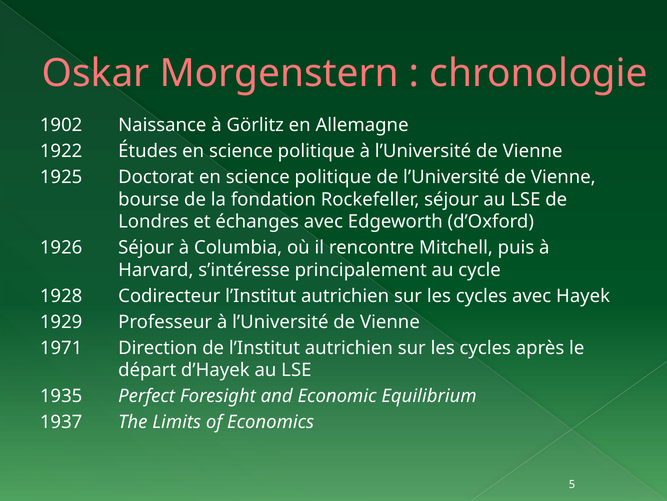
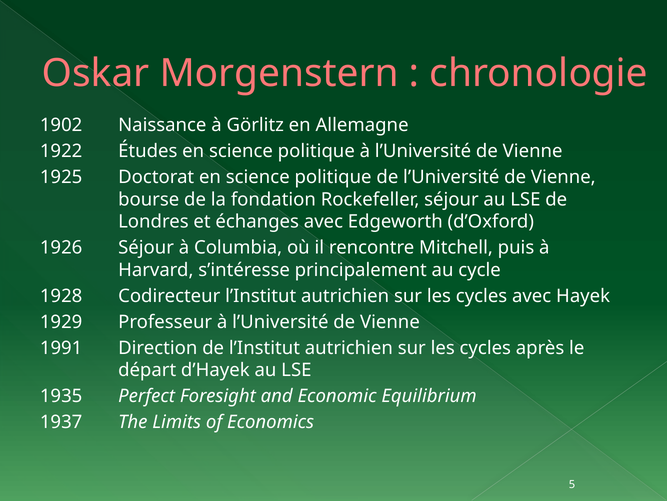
1971: 1971 -> 1991 (61, 348)
